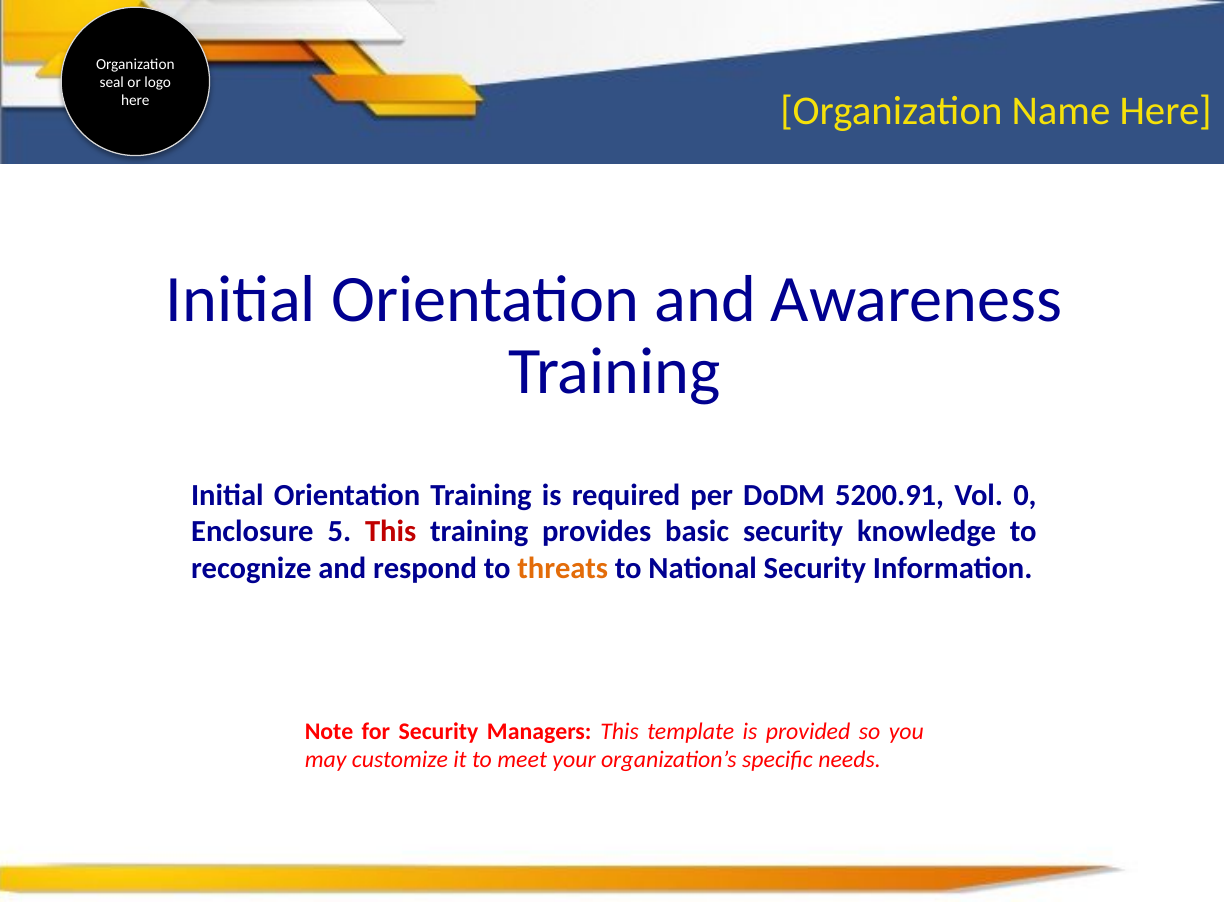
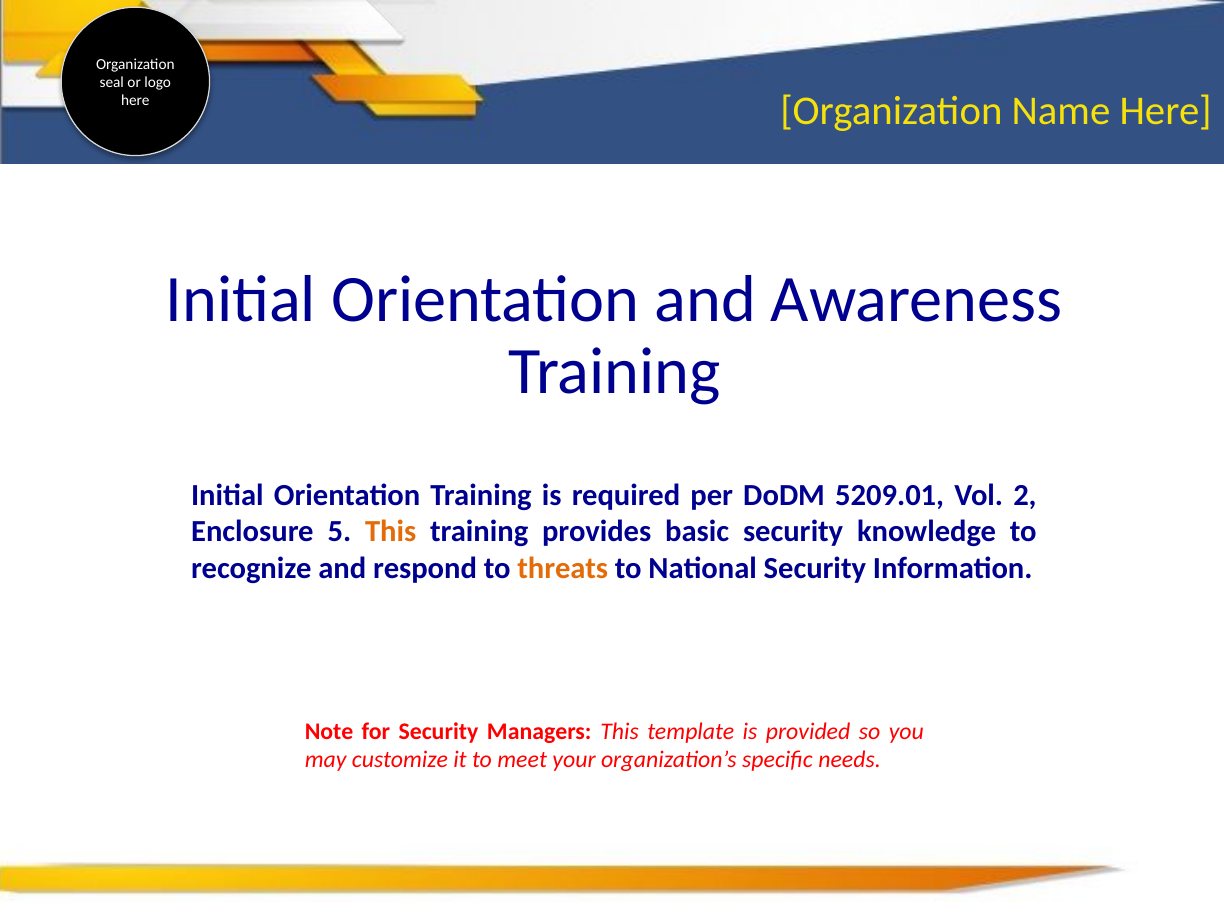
5200.91: 5200.91 -> 5209.01 (890, 495)
0: 0 -> 2 (1025, 495)
This colour: red -> orange (391, 532)
